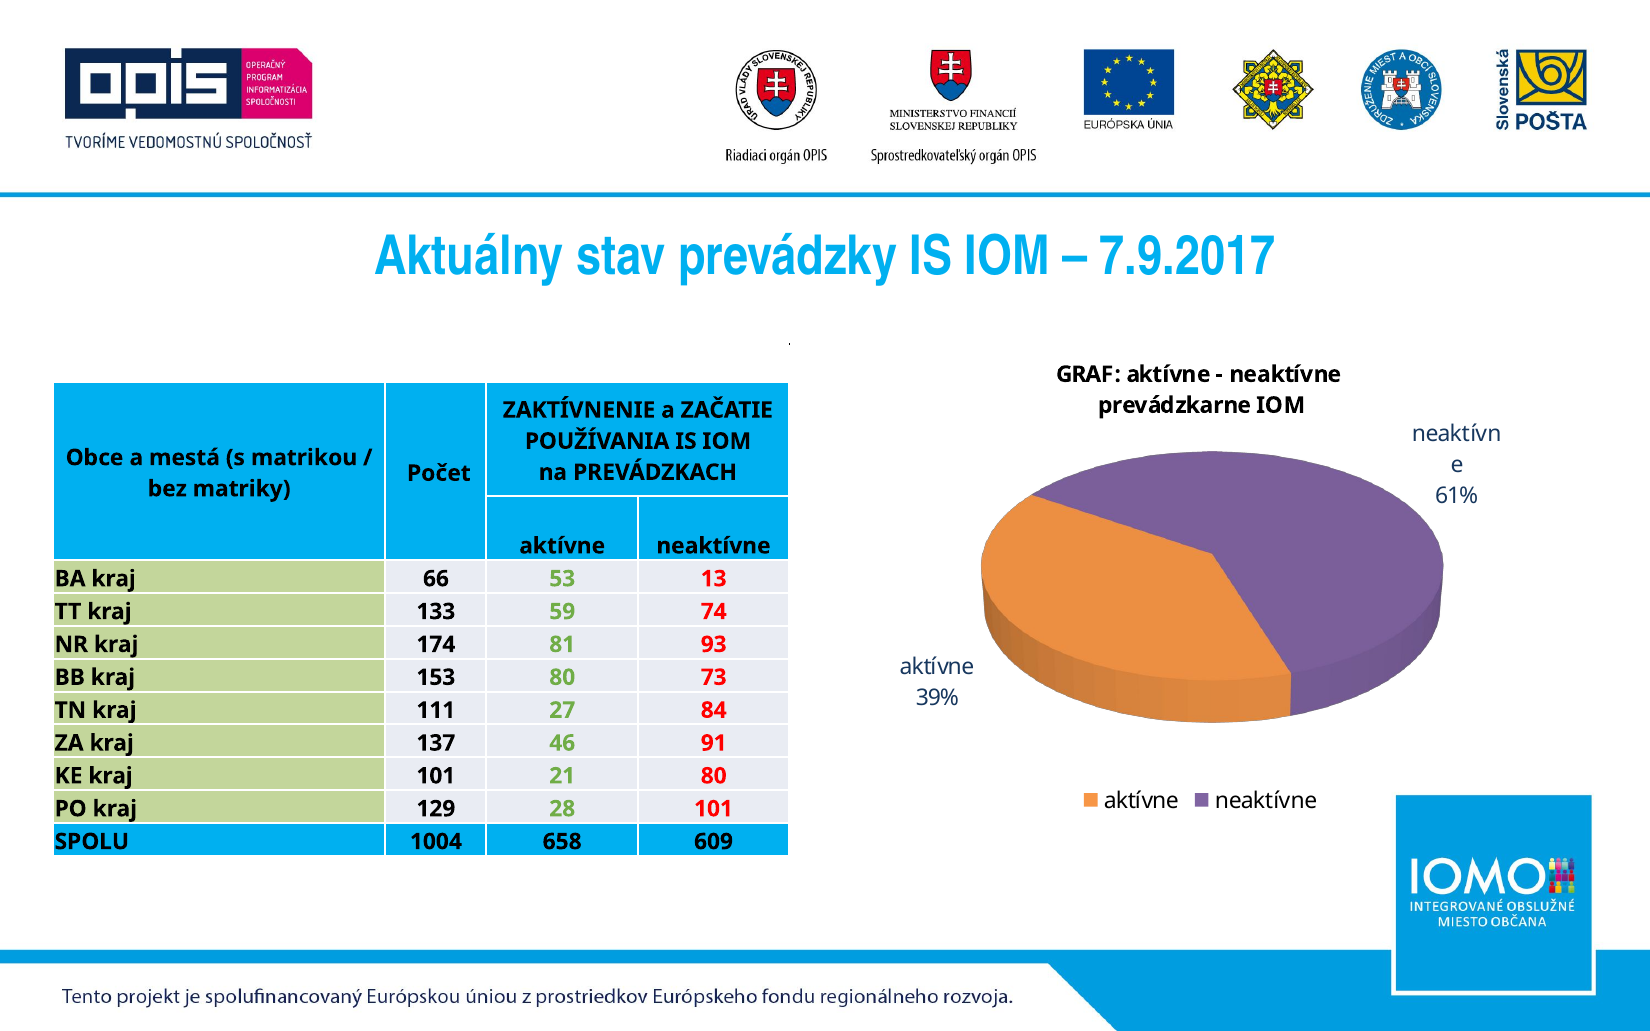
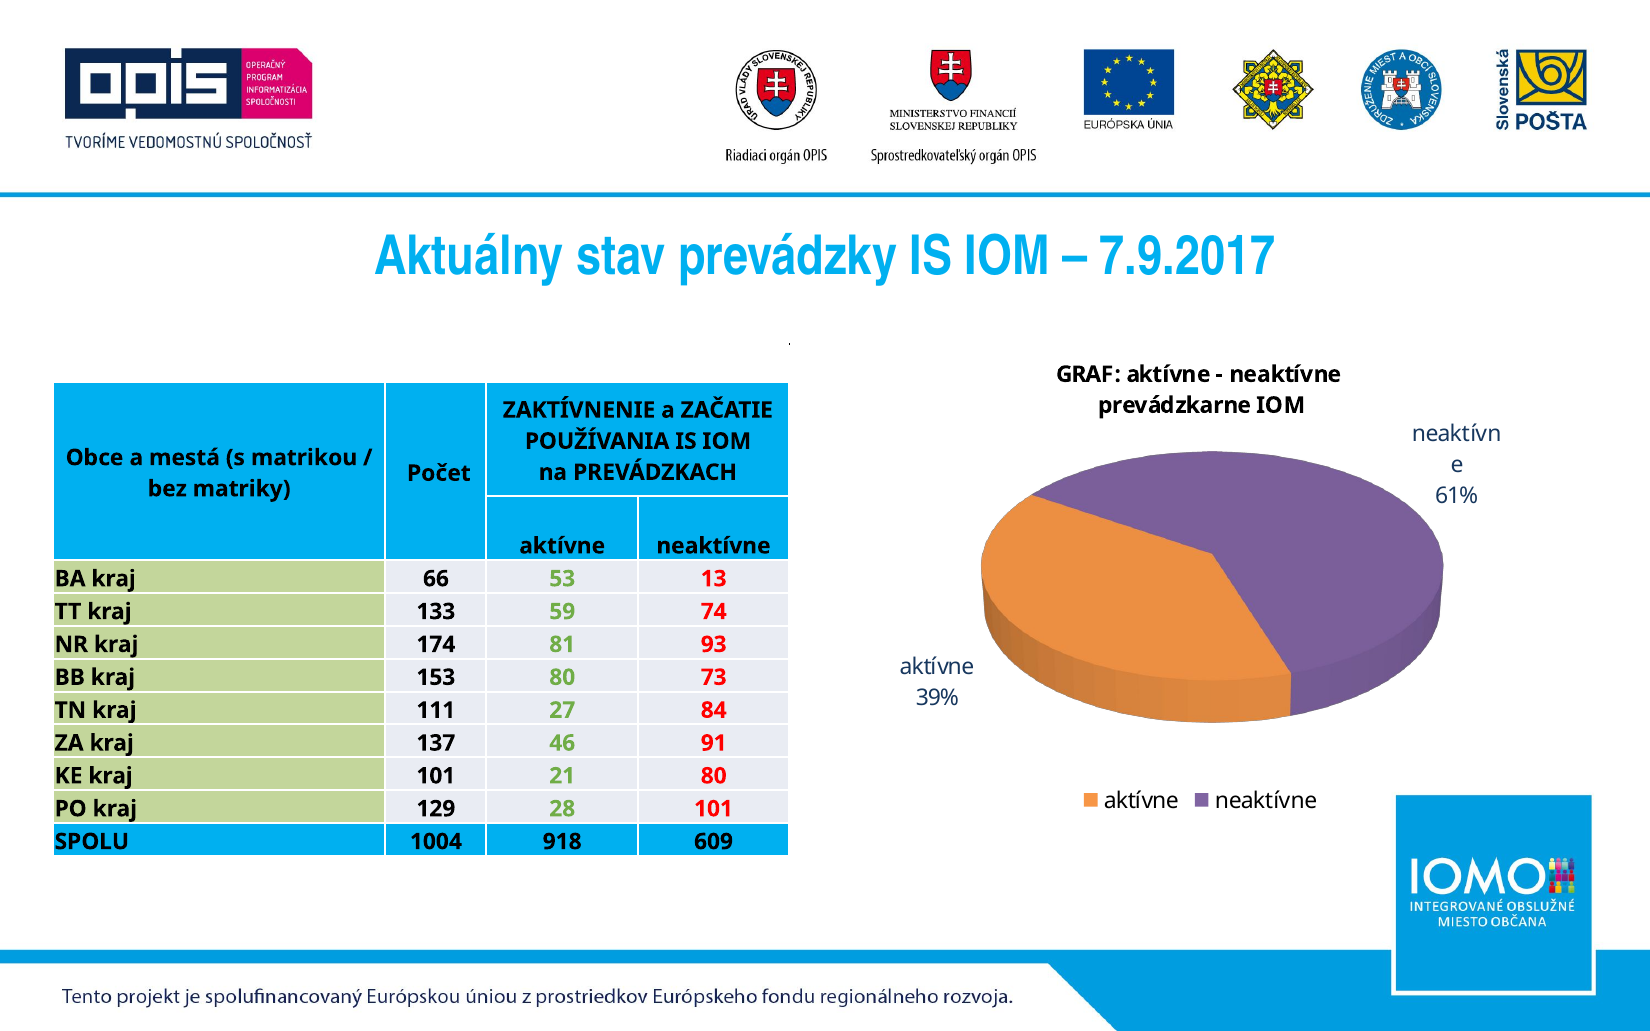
658: 658 -> 918 (562, 842)
